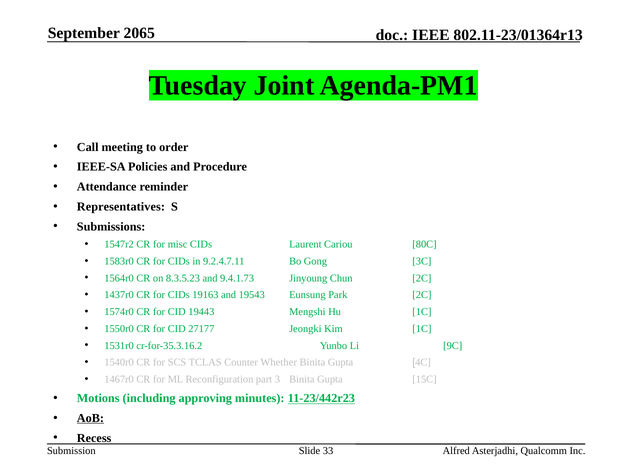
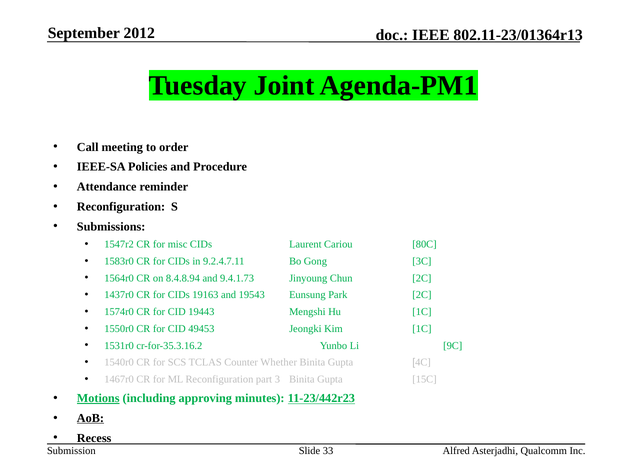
2065: 2065 -> 2012 (139, 33)
Representatives: Representatives -> Reconfiguration (121, 207)
8.3.5.23: 8.3.5.23 -> 8.4.8.94 (183, 278)
27177: 27177 -> 49453 (201, 329)
Motions underline: none -> present (98, 398)
